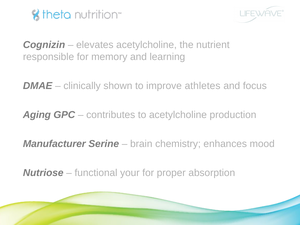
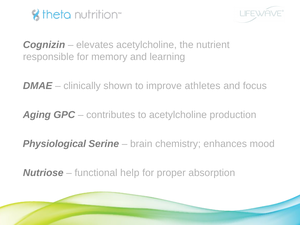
Manufacturer: Manufacturer -> Physiological (54, 144)
your: your -> help (130, 173)
